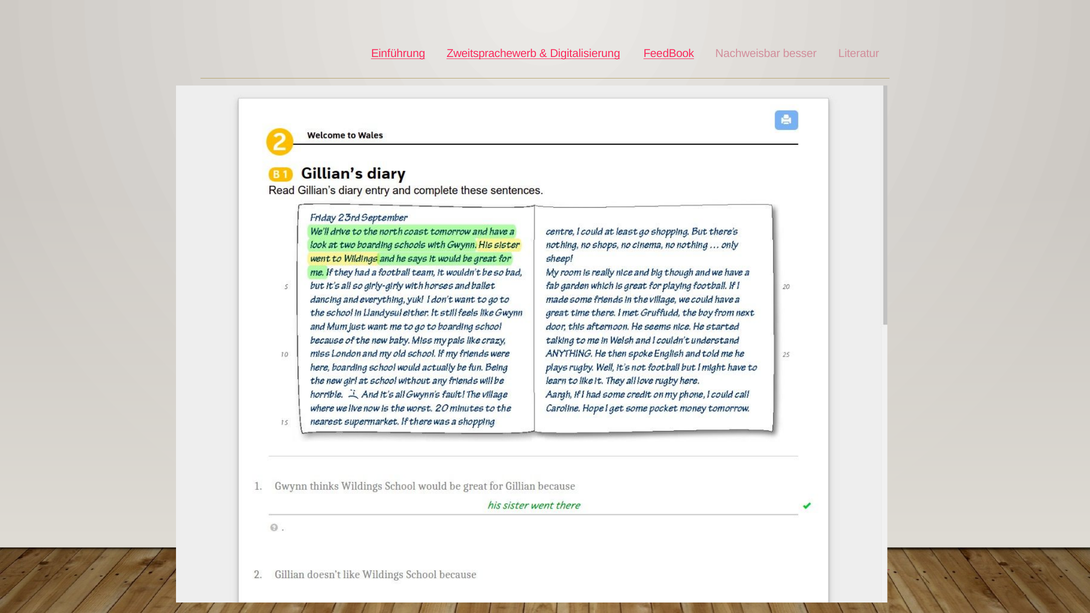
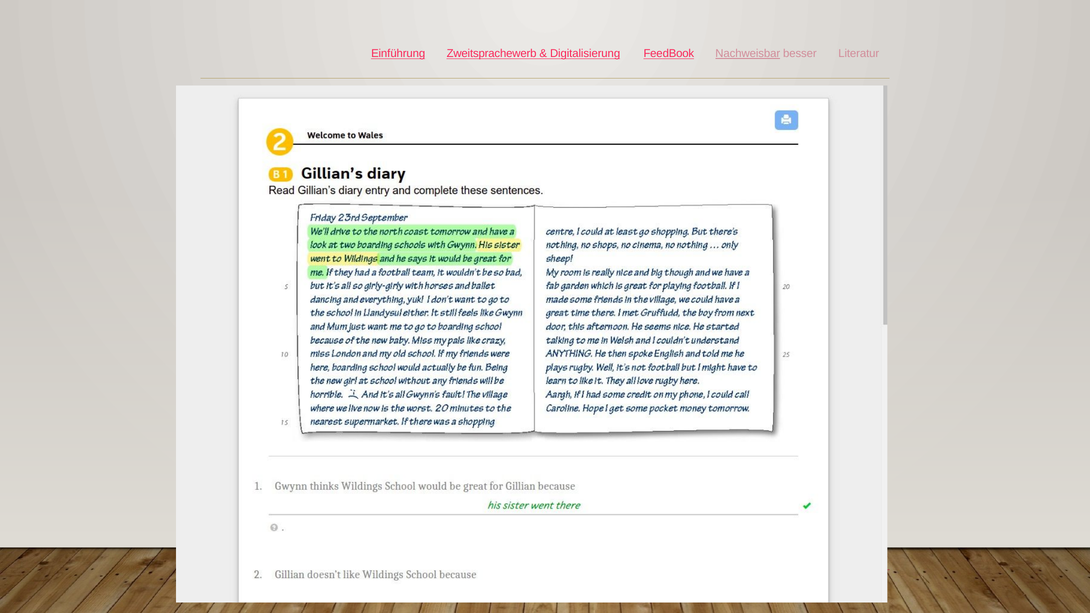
Nachweisbar underline: none -> present (748, 54)
